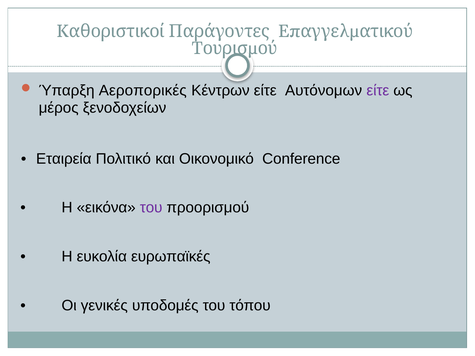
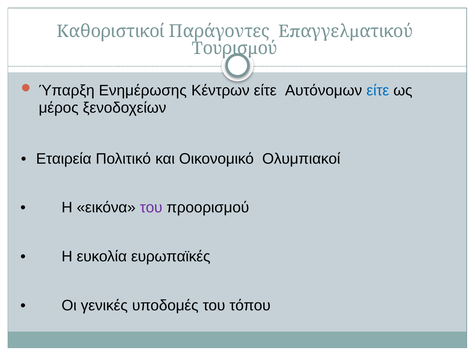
Αεροπορικές: Αεροπορικές -> Ενημέρωσης (143, 91)
είτε colour: purple -> blue (378, 91)
Conference: Conference -> Ολυμπιακοί (301, 159)
